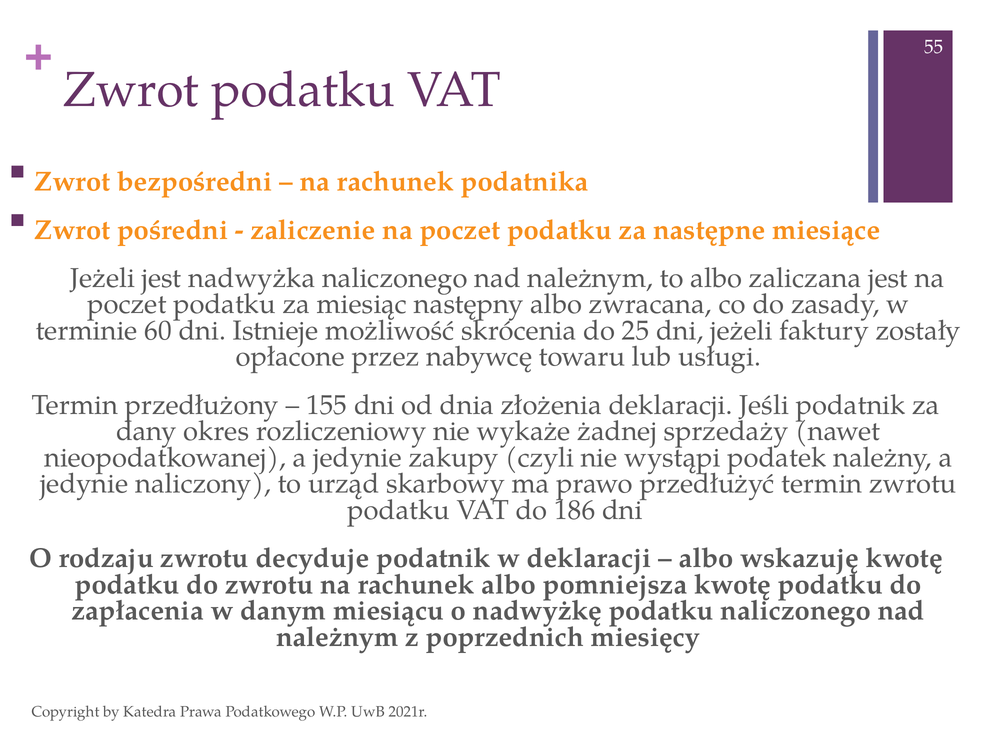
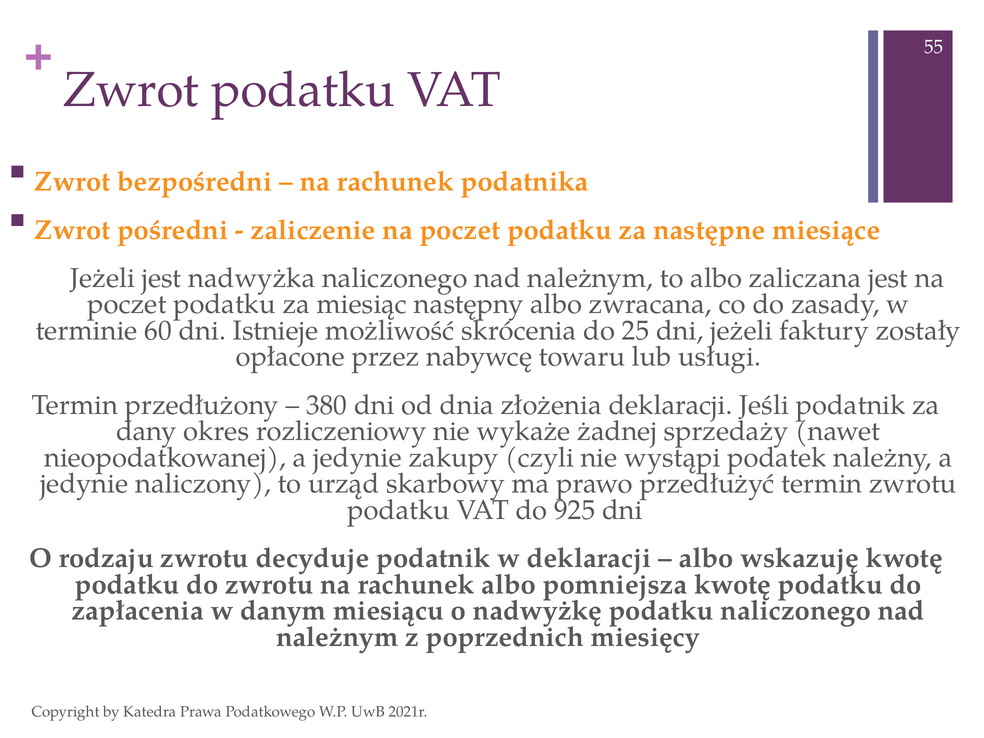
155: 155 -> 380 (327, 405)
186: 186 -> 925 (575, 510)
